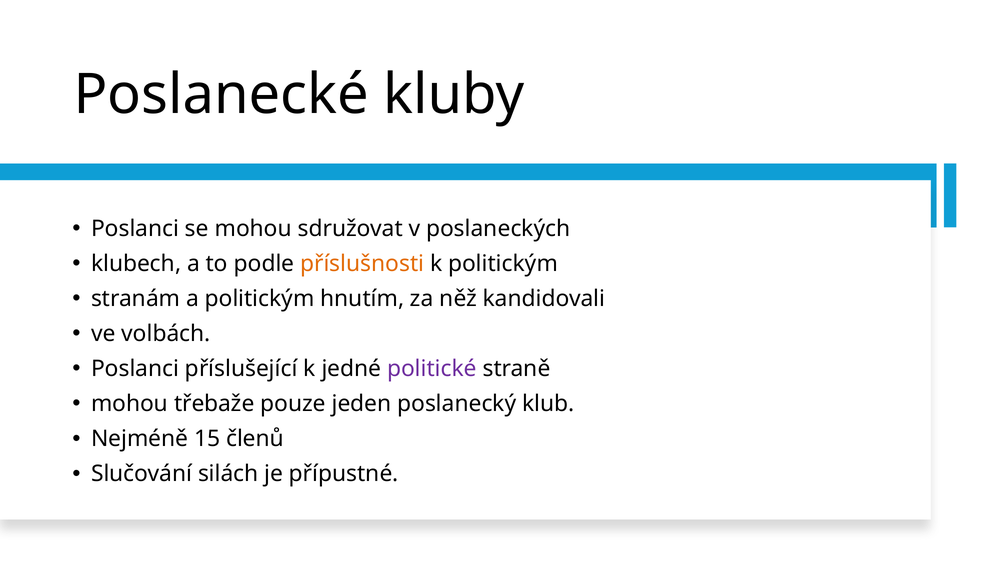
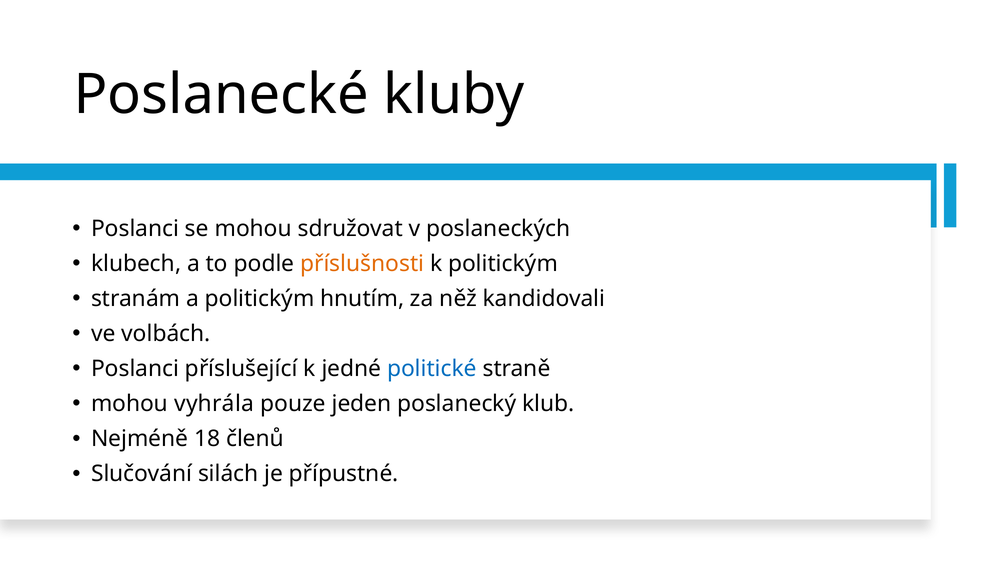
politické colour: purple -> blue (432, 369)
třebaže: třebaže -> vyhrála (214, 404)
15: 15 -> 18 (207, 439)
